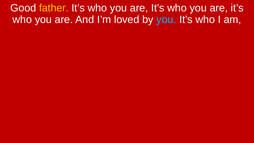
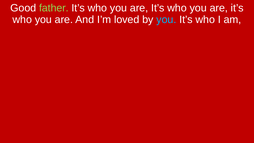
father colour: yellow -> light green (54, 8)
